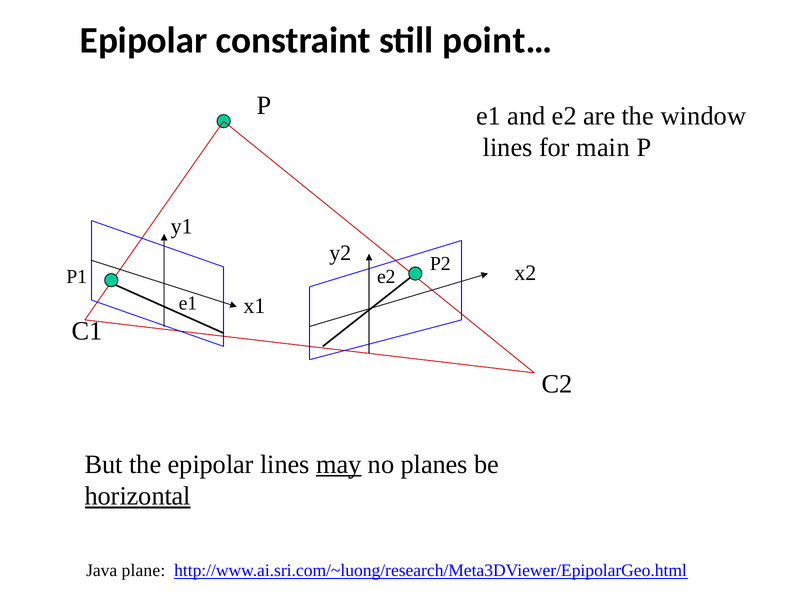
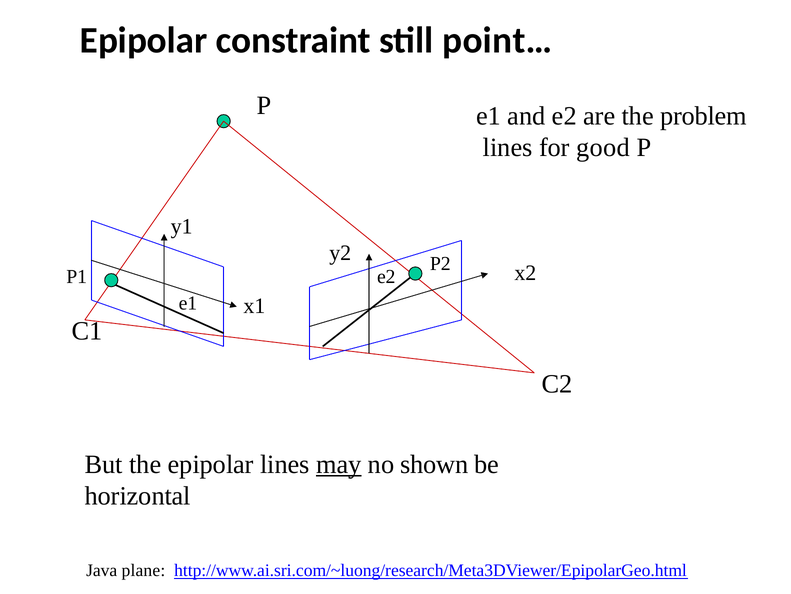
window: window -> problem (704, 116)
main: main -> good (603, 147)
planes: planes -> shown (434, 464)
horizontal underline: present -> none (138, 495)
